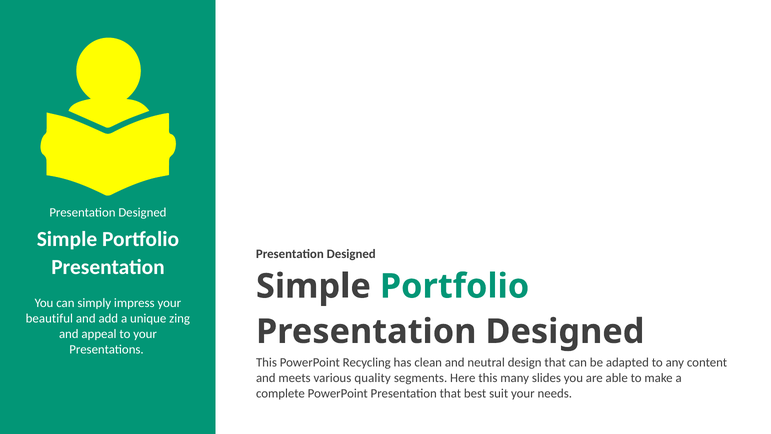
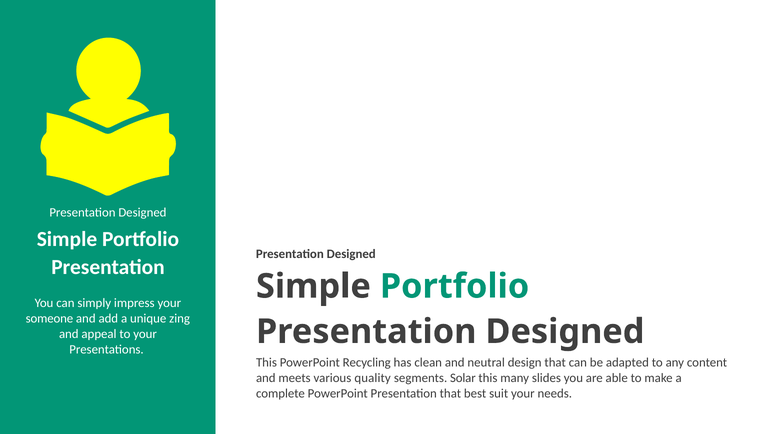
beautiful: beautiful -> someone (49, 318)
Here: Here -> Solar (463, 378)
